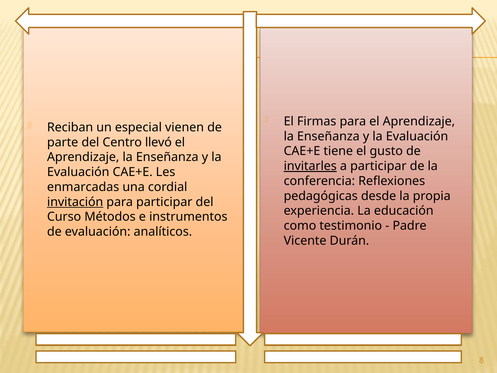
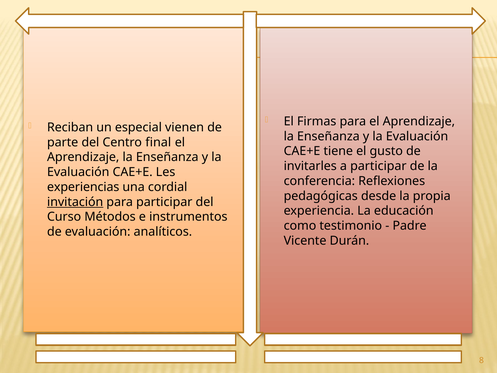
llevó: llevó -> final (158, 142)
invitarles underline: present -> none (310, 166)
enmarcadas: enmarcadas -> experiencias (83, 187)
